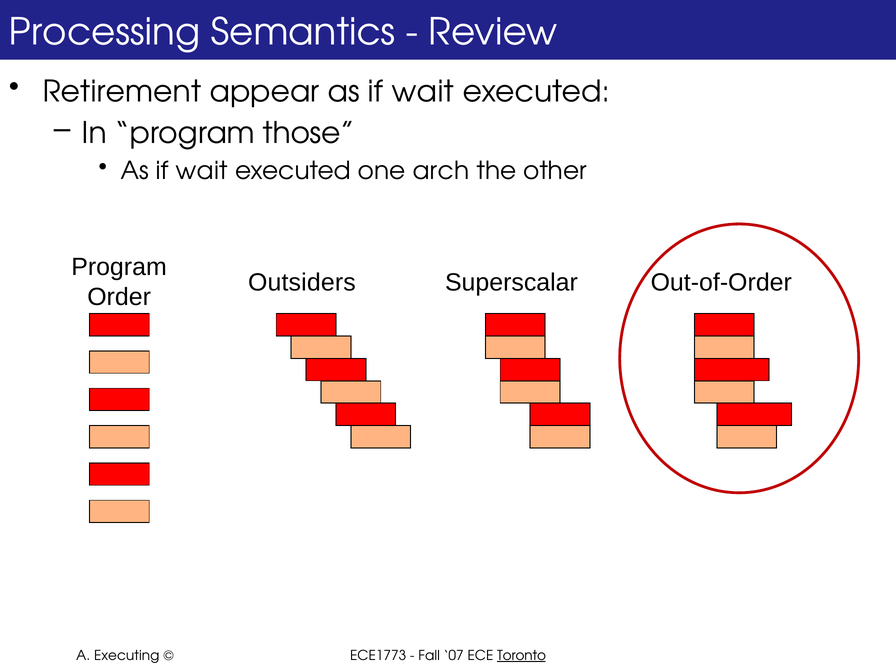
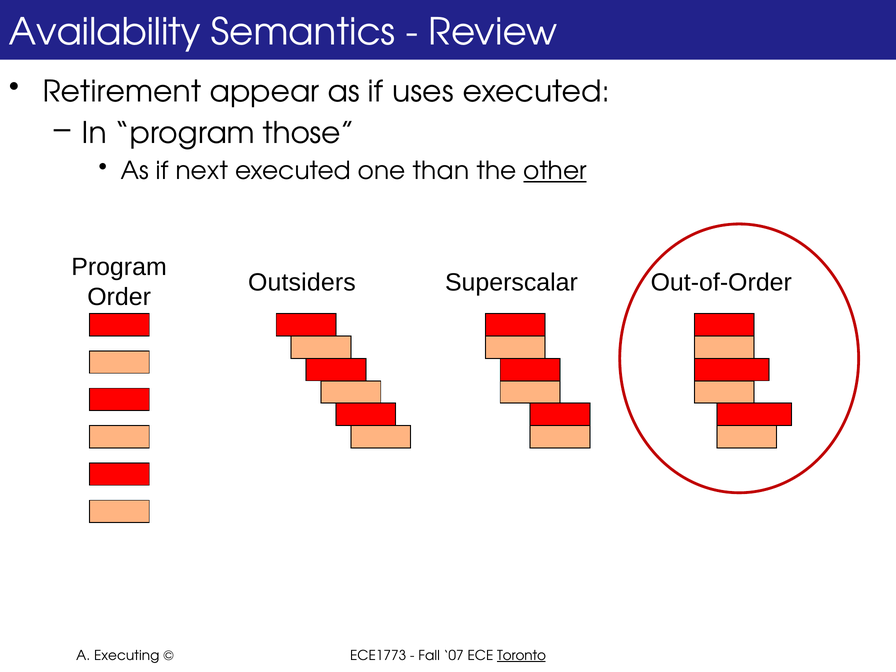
Processing: Processing -> Availability (105, 32)
appear as if wait: wait -> uses (423, 92)
wait: wait -> next (202, 171)
arch: arch -> than (441, 171)
other underline: none -> present (555, 171)
